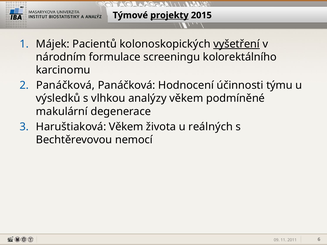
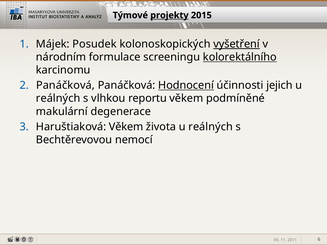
Pacientů: Pacientů -> Posudek (95, 44)
kolorektálního underline: none -> present (240, 57)
Hodnocení underline: none -> present (186, 85)
týmu: týmu -> jejich (279, 85)
výsledků: výsledků -> reálných (58, 99)
analýzy: analýzy -> reportu (148, 99)
